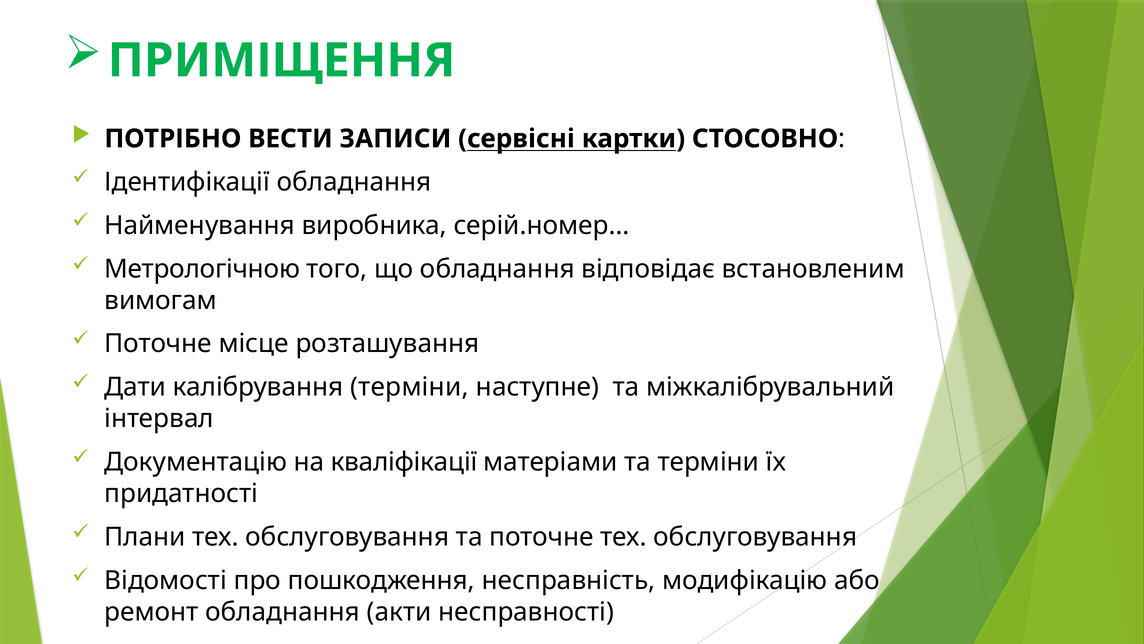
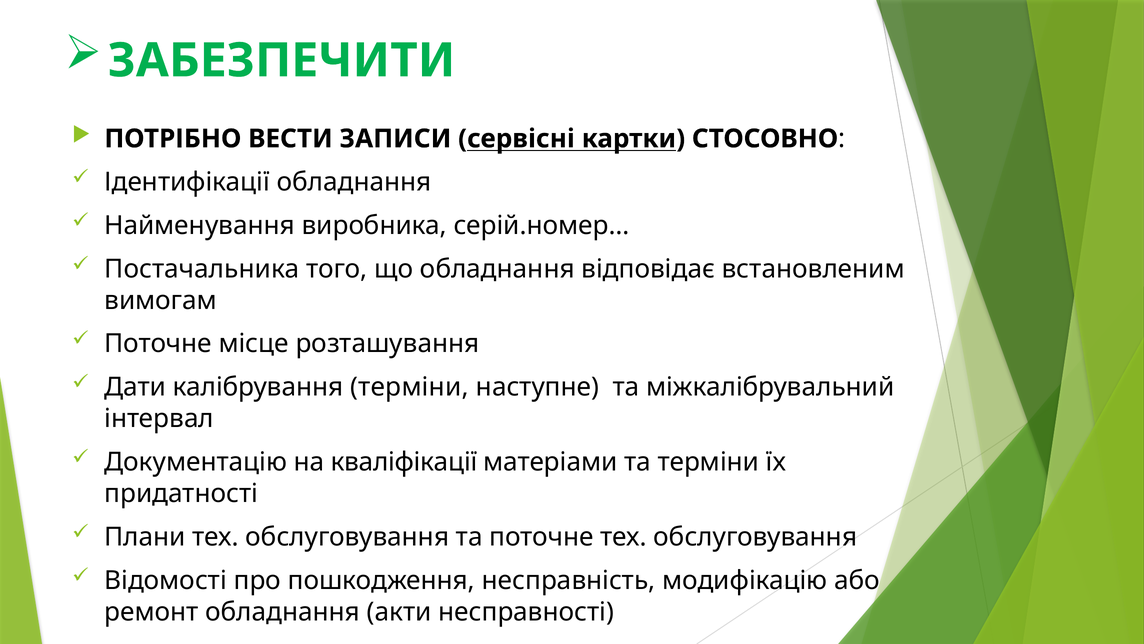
ПРИМІЩЕННЯ: ПРИМІЩЕННЯ -> ЗАБЕЗПЕЧИТИ (282, 61)
Метрологічною: Метрологічною -> Постачальника (202, 269)
